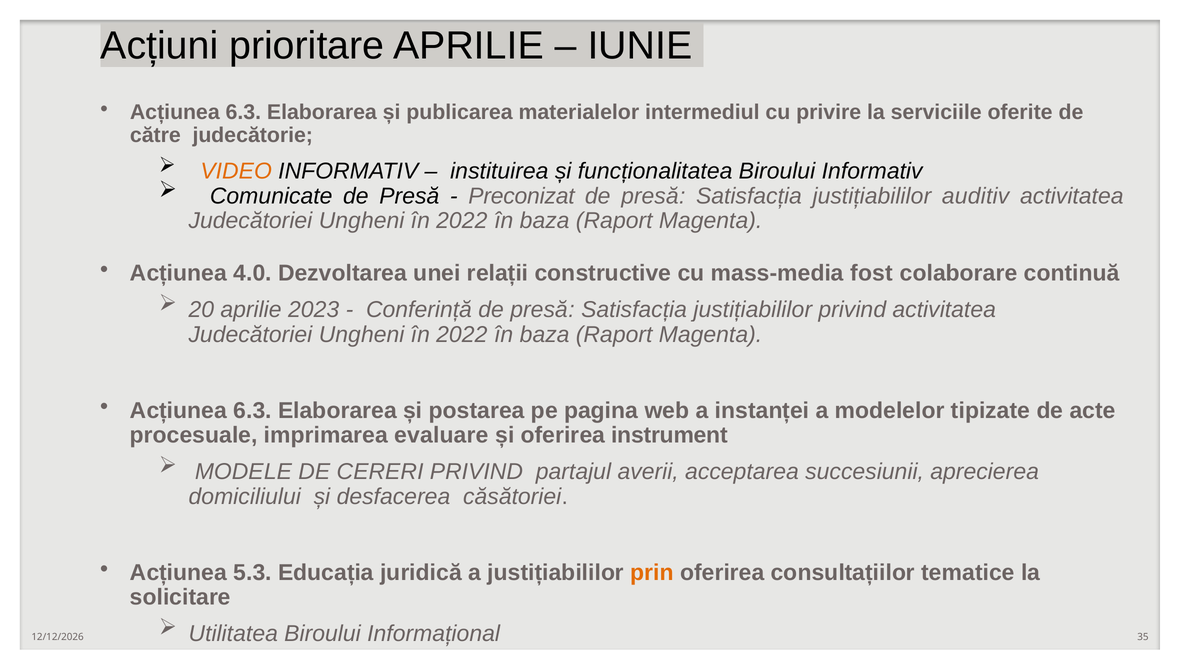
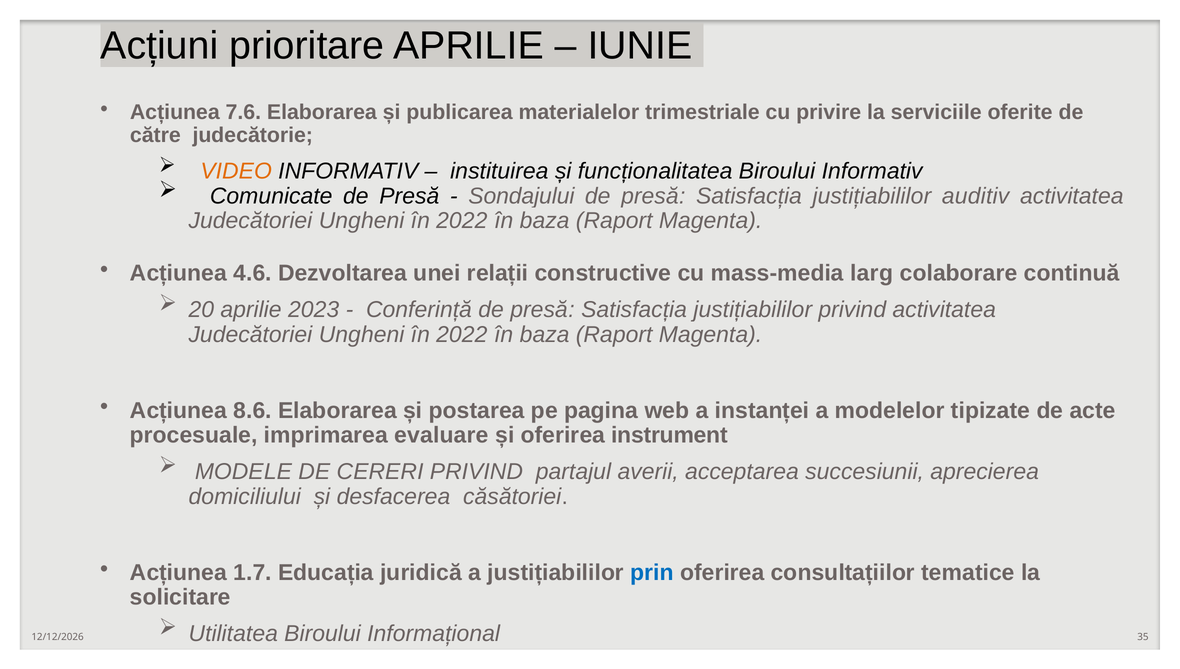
6.3: 6.3 -> 7.6 (243, 112)
intermediul: intermediul -> trimestriale (702, 112)
Preconizat: Preconizat -> Sondajului (521, 196)
4.0: 4.0 -> 4.6 (252, 273)
fost: fost -> larg (872, 273)
6.3: 6.3 -> 8.6 (252, 410)
5.3: 5.3 -> 1.7 (252, 573)
prin colour: orange -> blue (652, 573)
